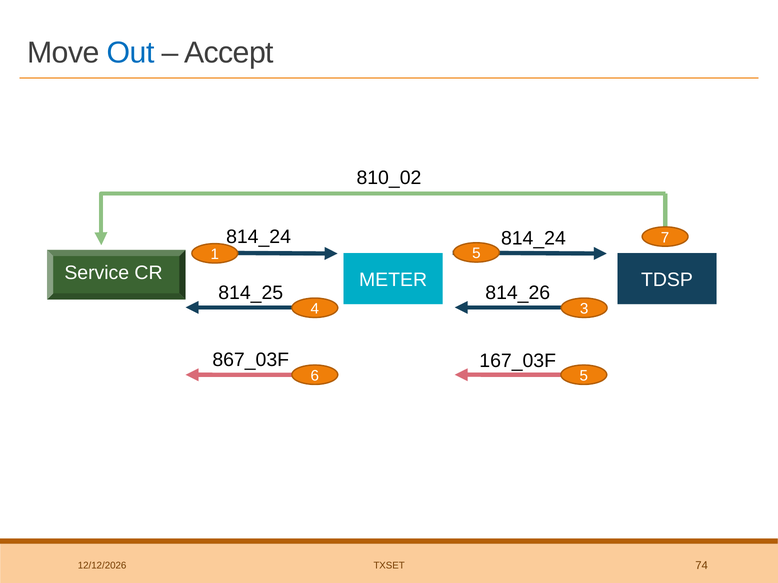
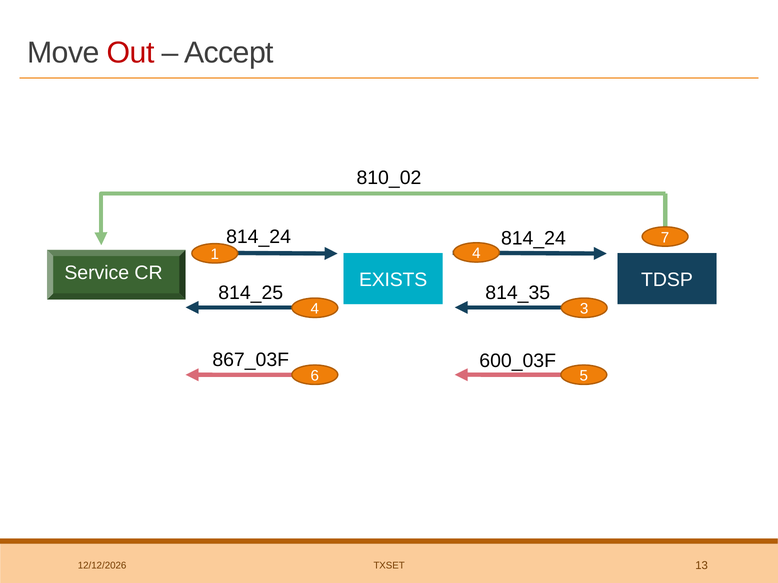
Out colour: blue -> red (131, 53)
1 5: 5 -> 4 (476, 254)
METER: METER -> EXISTS (393, 280)
814_26: 814_26 -> 814_35 (518, 293)
167_03F: 167_03F -> 600_03F (518, 361)
74: 74 -> 13 (702, 566)
